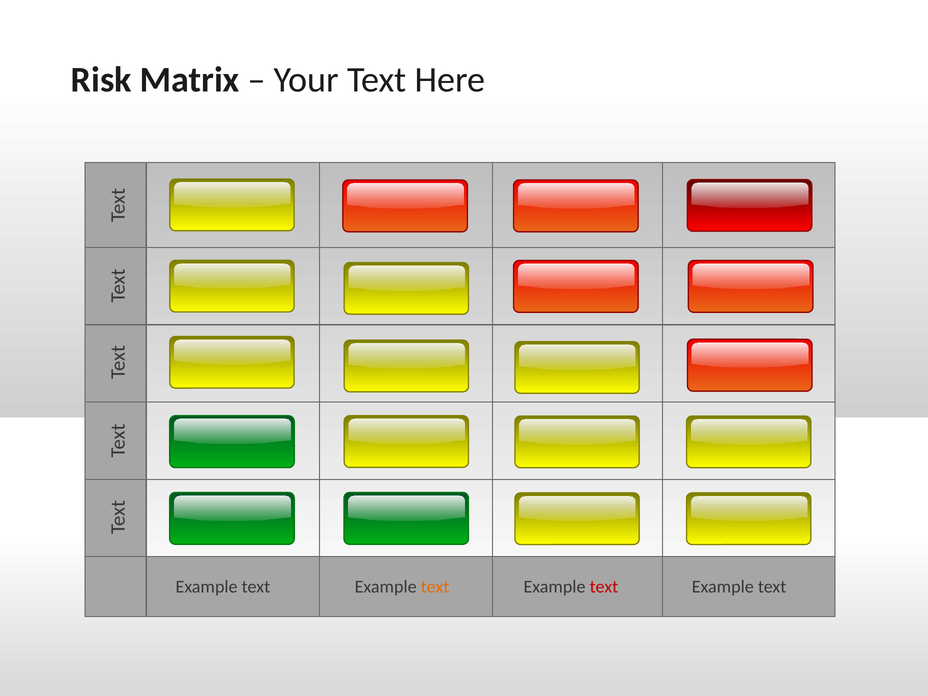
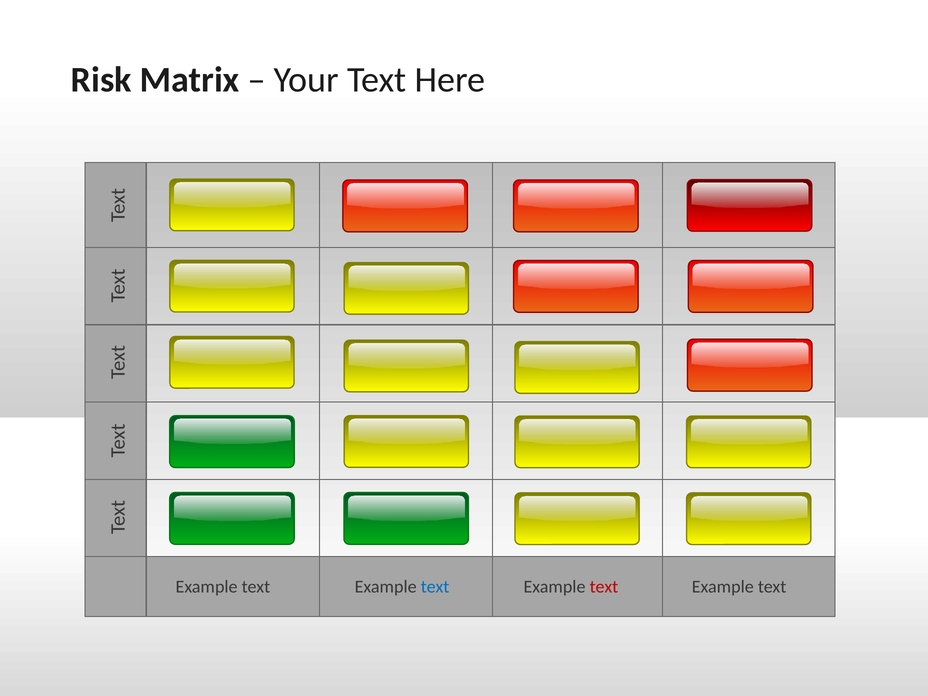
text colour: orange -> blue (435, 587)
